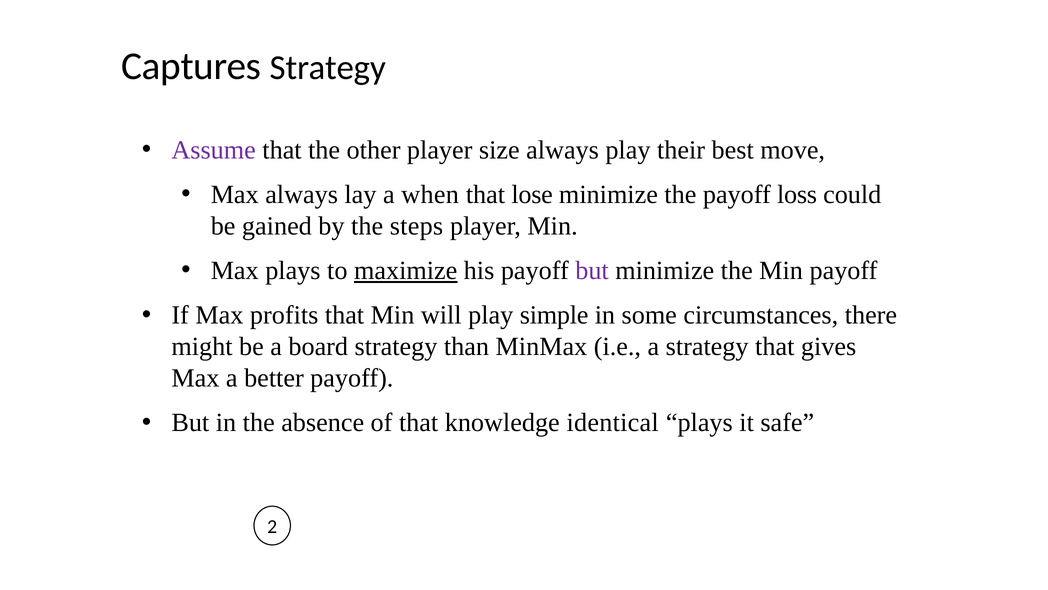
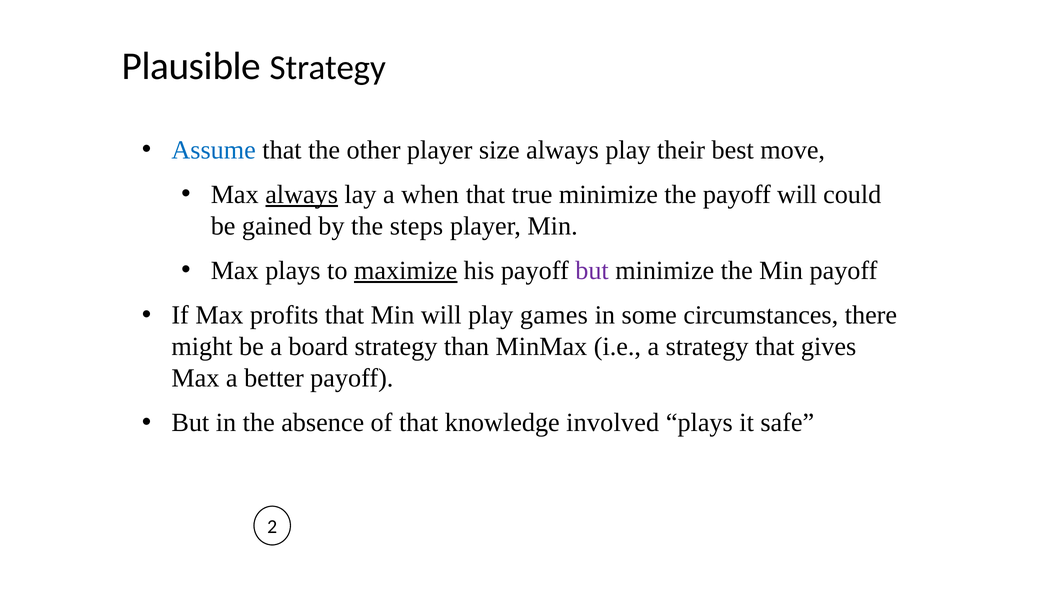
Captures: Captures -> Plausible (191, 66)
Assume colour: purple -> blue (214, 150)
always underline: none -> present (302, 195)
lose: lose -> true (532, 195)
payoff loss: loss -> will (797, 195)
simple: simple -> games (554, 315)
identical: identical -> involved (613, 422)
